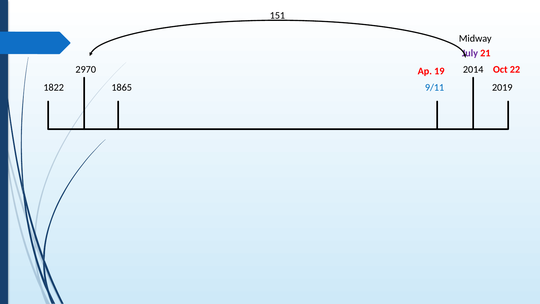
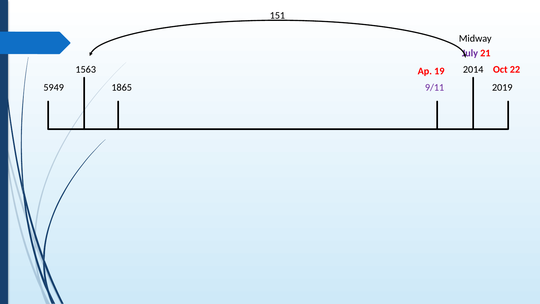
2970: 2970 -> 1563 (86, 70)
1822: 1822 -> 5949 (54, 87)
9/11 colour: blue -> purple (435, 87)
